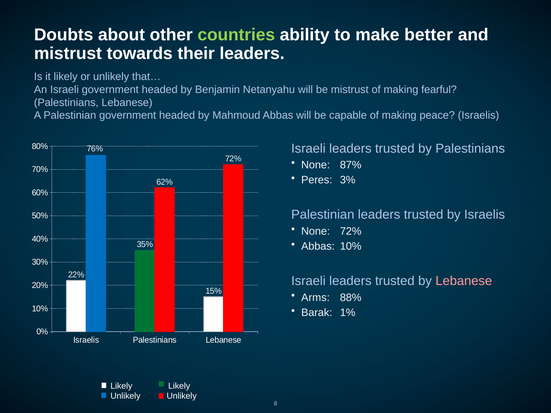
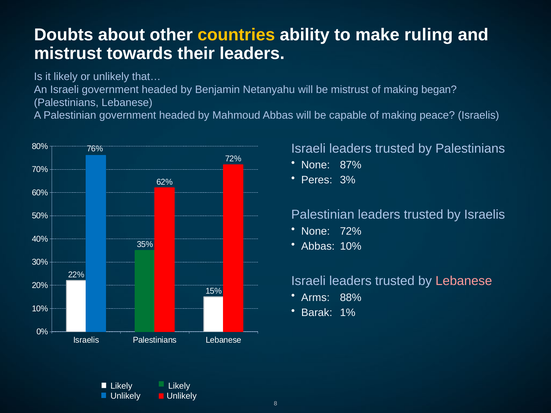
countries colour: light green -> yellow (236, 35)
better: better -> ruling (429, 35)
fearful: fearful -> began (439, 90)
